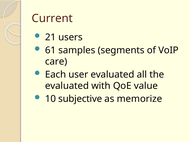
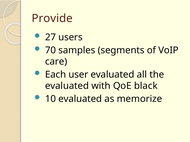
Current: Current -> Provide (52, 18)
21: 21 -> 27 (50, 37)
61: 61 -> 70 (50, 50)
value: value -> black (146, 86)
10 subjective: subjective -> evaluated (80, 99)
